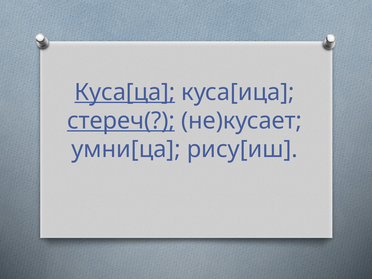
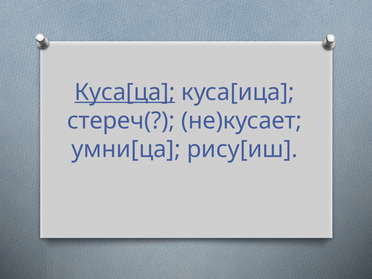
стереч( underline: present -> none (121, 121)
